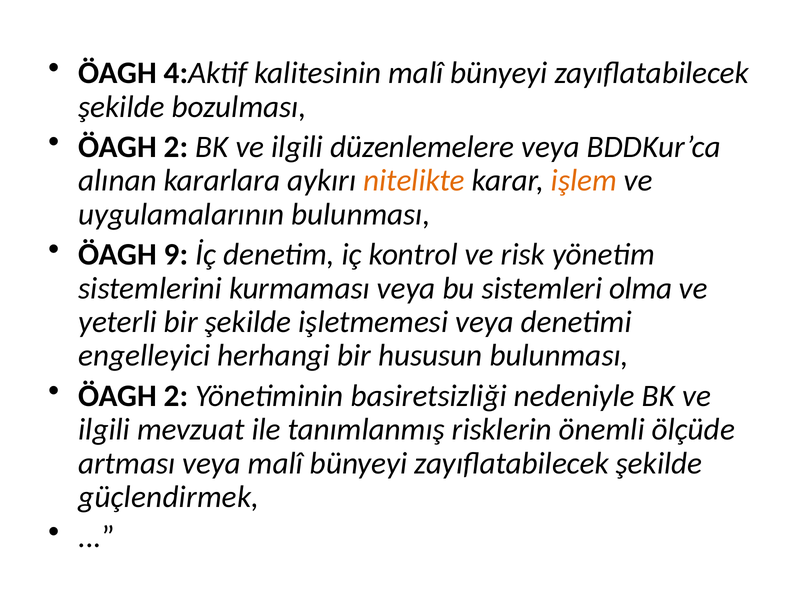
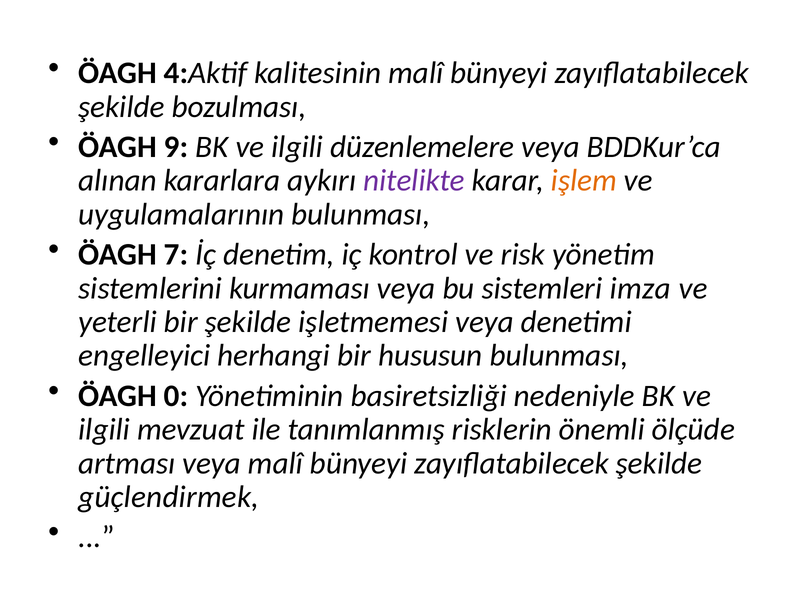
2: 2 -> 9 (176, 147)
nitelikte colour: orange -> purple (414, 181)
9: 9 -> 7 (176, 255)
olma: olma -> imza (640, 288)
2: 2 -> 0 (176, 396)
